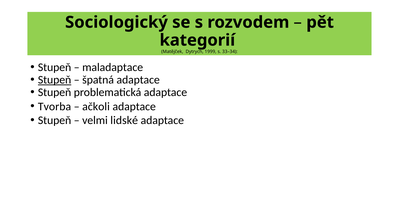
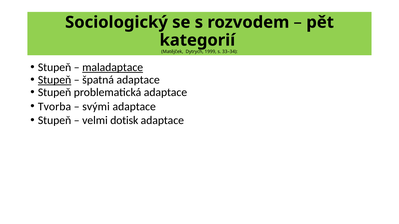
maladaptace underline: none -> present (113, 67)
ačkoli: ačkoli -> svými (96, 107)
lidské: lidské -> dotisk (124, 121)
